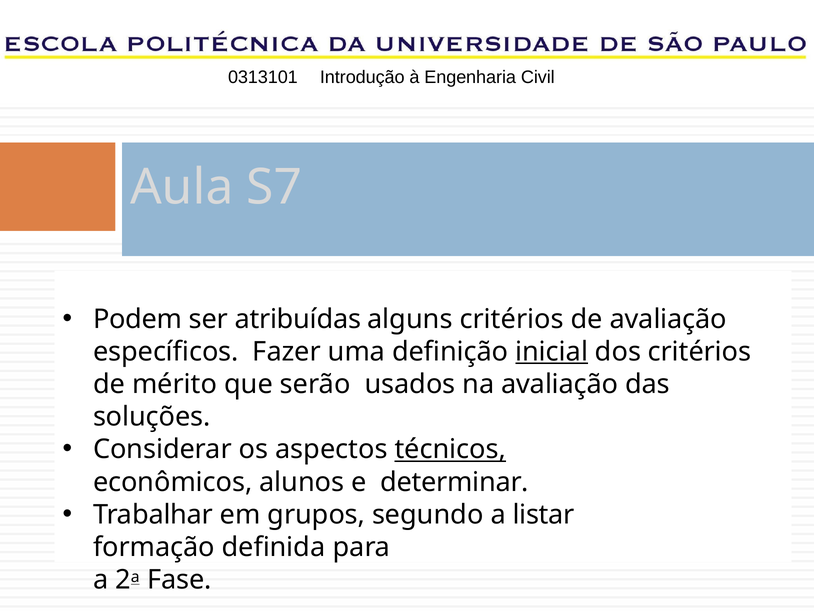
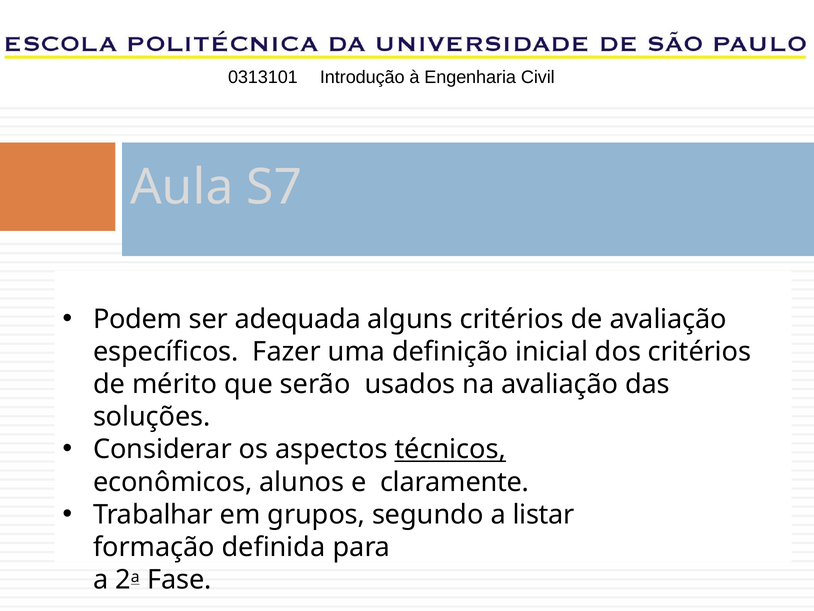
atribuídas: atribuídas -> adequada (298, 319)
inicial underline: present -> none (552, 351)
determinar: determinar -> claramente (455, 482)
